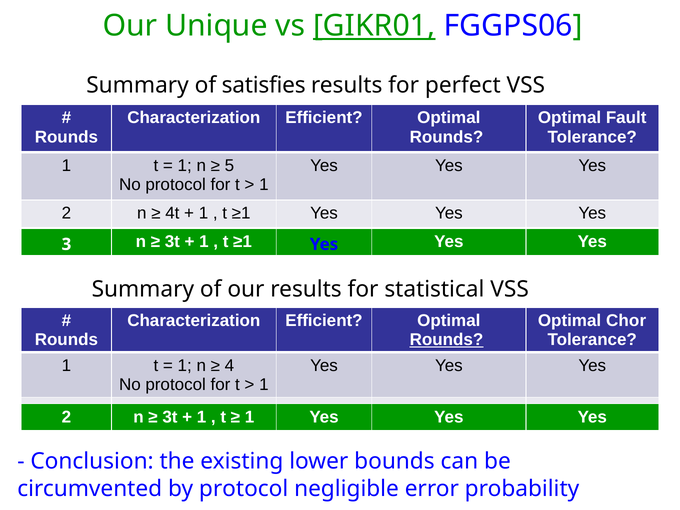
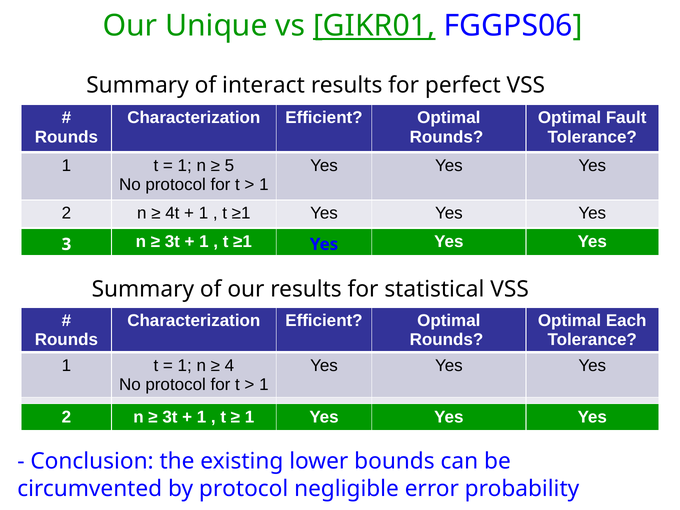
satisfies: satisfies -> interact (264, 85)
Chor: Chor -> Each (626, 321)
Rounds underline: present -> none (446, 340)
